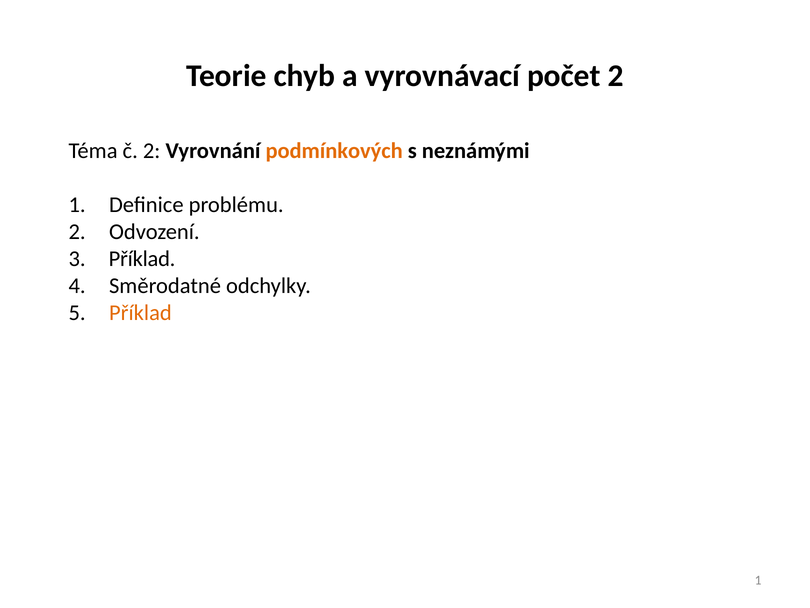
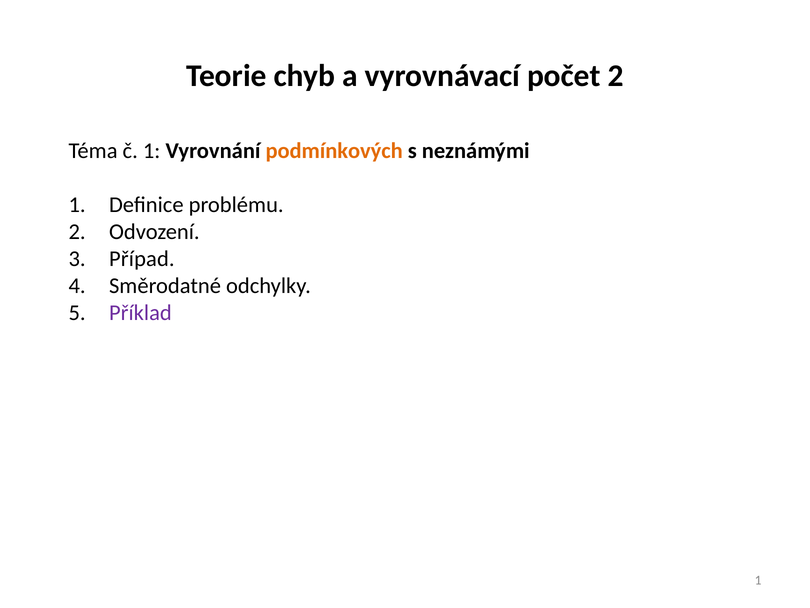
č 2: 2 -> 1 (152, 151)
Příklad: Příklad -> Případ (142, 259)
Příklad colour: orange -> purple (140, 313)
